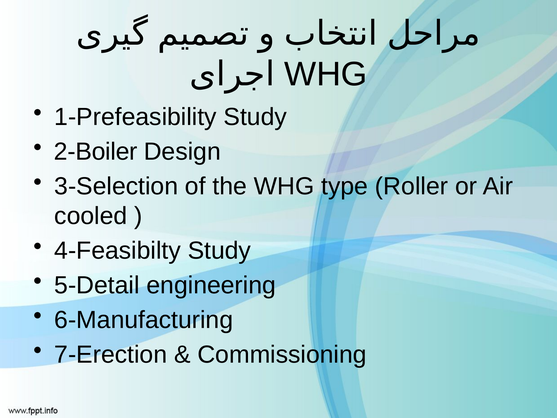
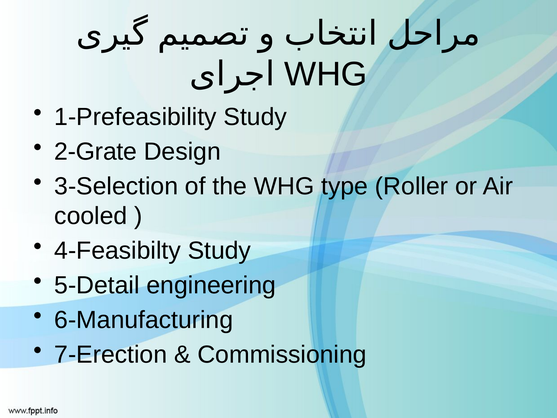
2-Boiler: 2-Boiler -> 2-Grate (96, 152)
